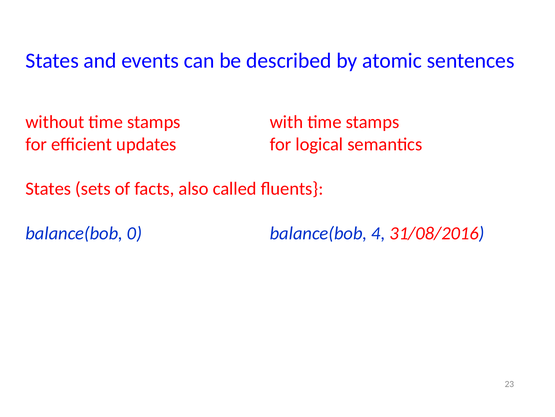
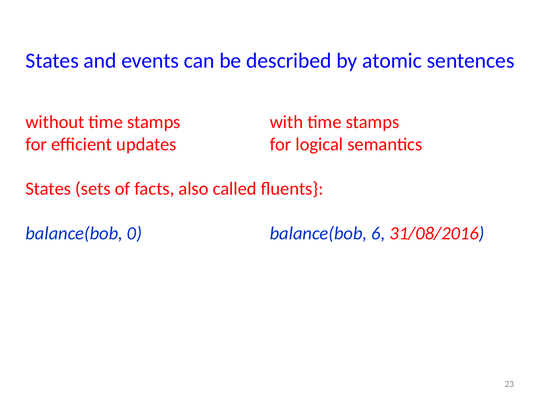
4: 4 -> 6 (378, 233)
